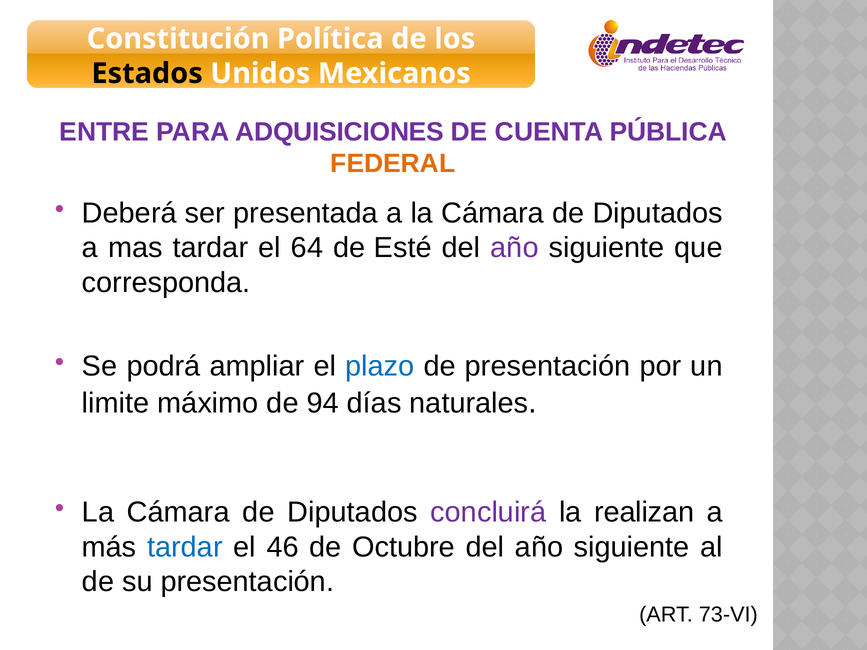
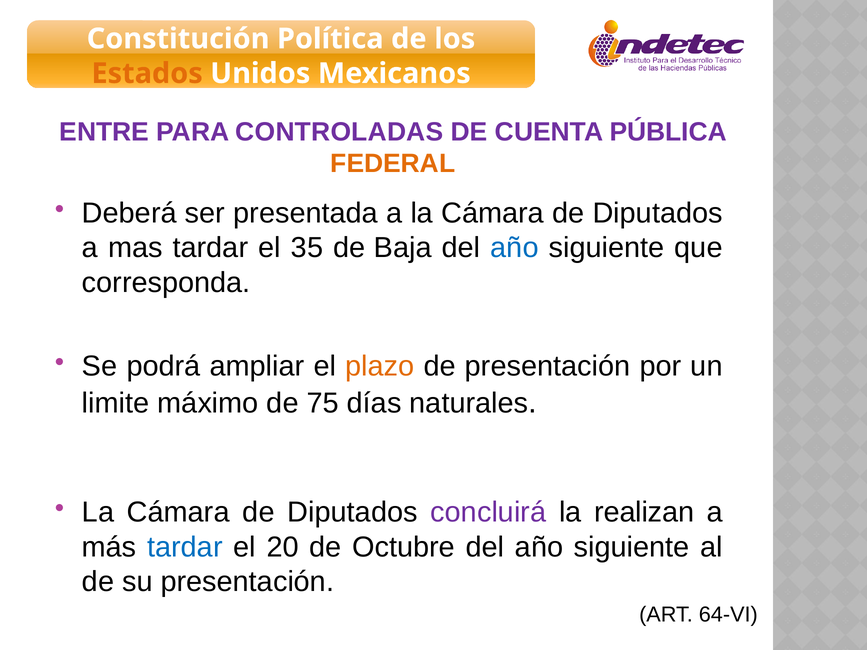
Estados colour: black -> orange (147, 73)
ADQUISICIONES: ADQUISICIONES -> CONTROLADAS (339, 132)
64: 64 -> 35 (307, 248)
Esté: Esté -> Baja (403, 248)
año colour: purple -> blue (515, 248)
plazo colour: blue -> orange (380, 366)
94: 94 -> 75 (323, 404)
46: 46 -> 20 (283, 547)
73-VI: 73-VI -> 64-VI (728, 615)
